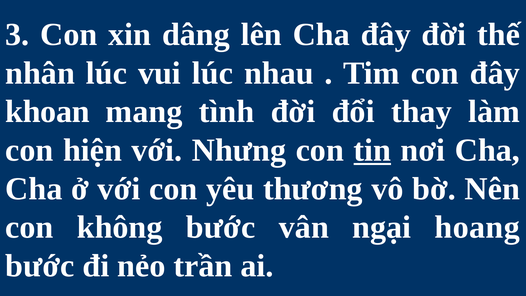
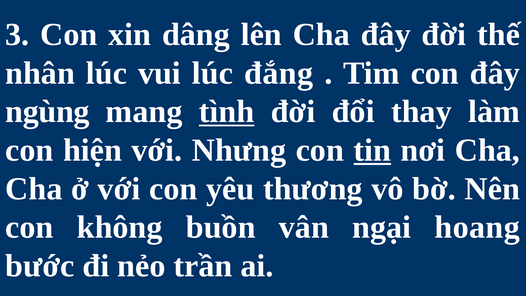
nhau: nhau -> đắng (279, 73)
khoan: khoan -> ngùng (47, 112)
tình underline: none -> present (227, 112)
không bước: bước -> buồn (221, 227)
